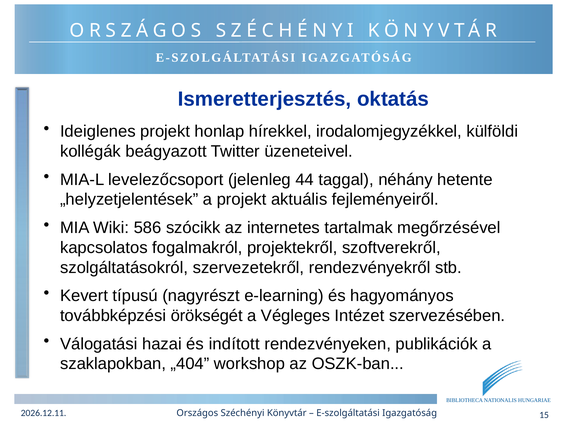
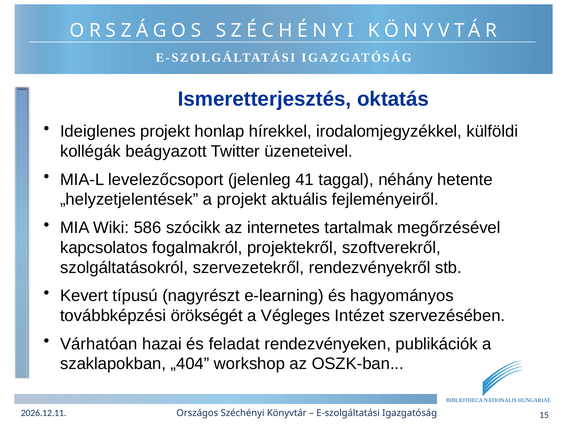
44: 44 -> 41 (305, 179)
Válogatási: Válogatási -> Várhatóan (99, 344)
indított: indított -> feladat (234, 344)
